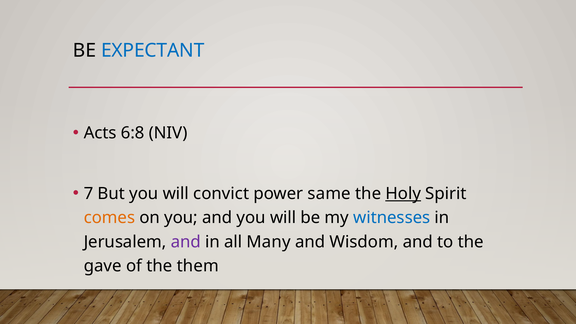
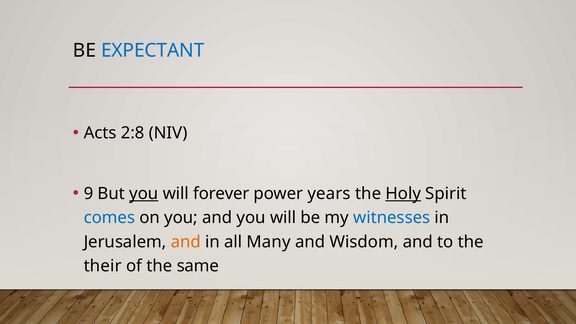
6:8: 6:8 -> 2:8 (133, 133)
7: 7 -> 9 (89, 193)
you underline: none -> present (144, 193)
convict: convict -> forever (221, 193)
same: same -> years (329, 193)
comes colour: orange -> blue (109, 218)
and colour: purple -> orange (186, 242)
gave: gave -> their (103, 266)
them: them -> same (198, 266)
